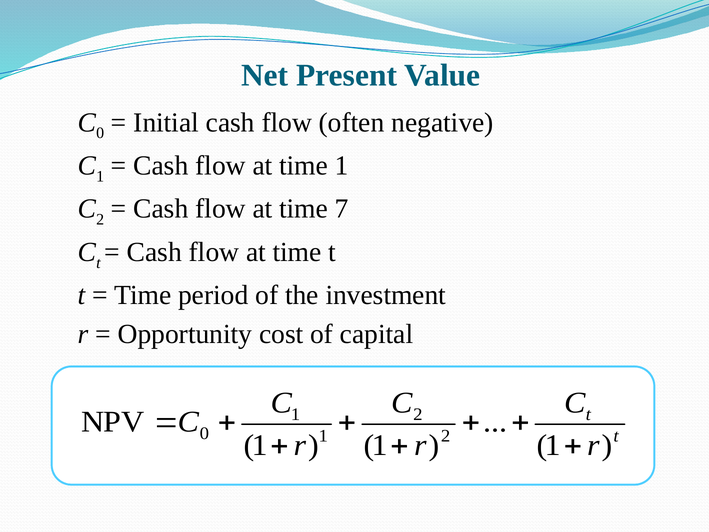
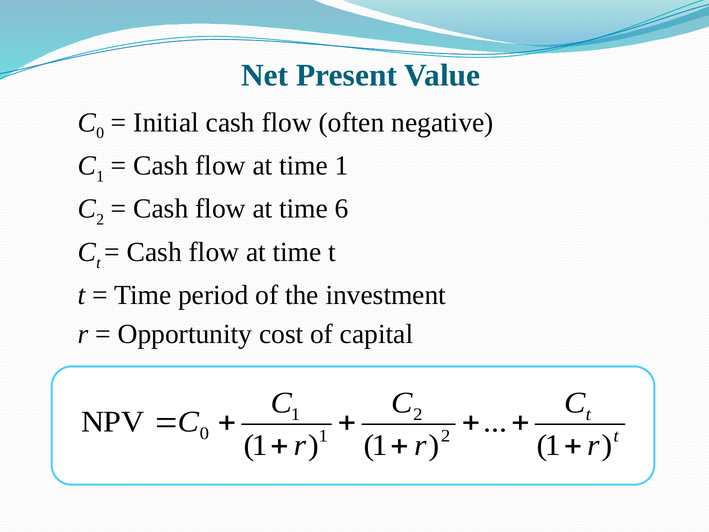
7: 7 -> 6 (342, 209)
